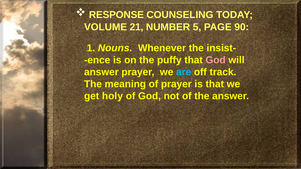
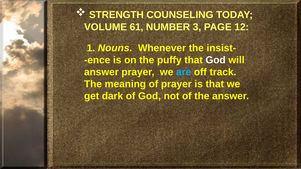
RESPONSE: RESPONSE -> STRENGTH (116, 15)
21: 21 -> 61 (137, 27)
5: 5 -> 3 (197, 27)
90: 90 -> 12 (242, 27)
God colour: pink -> white (216, 60)
holy: holy -> dark (112, 96)
